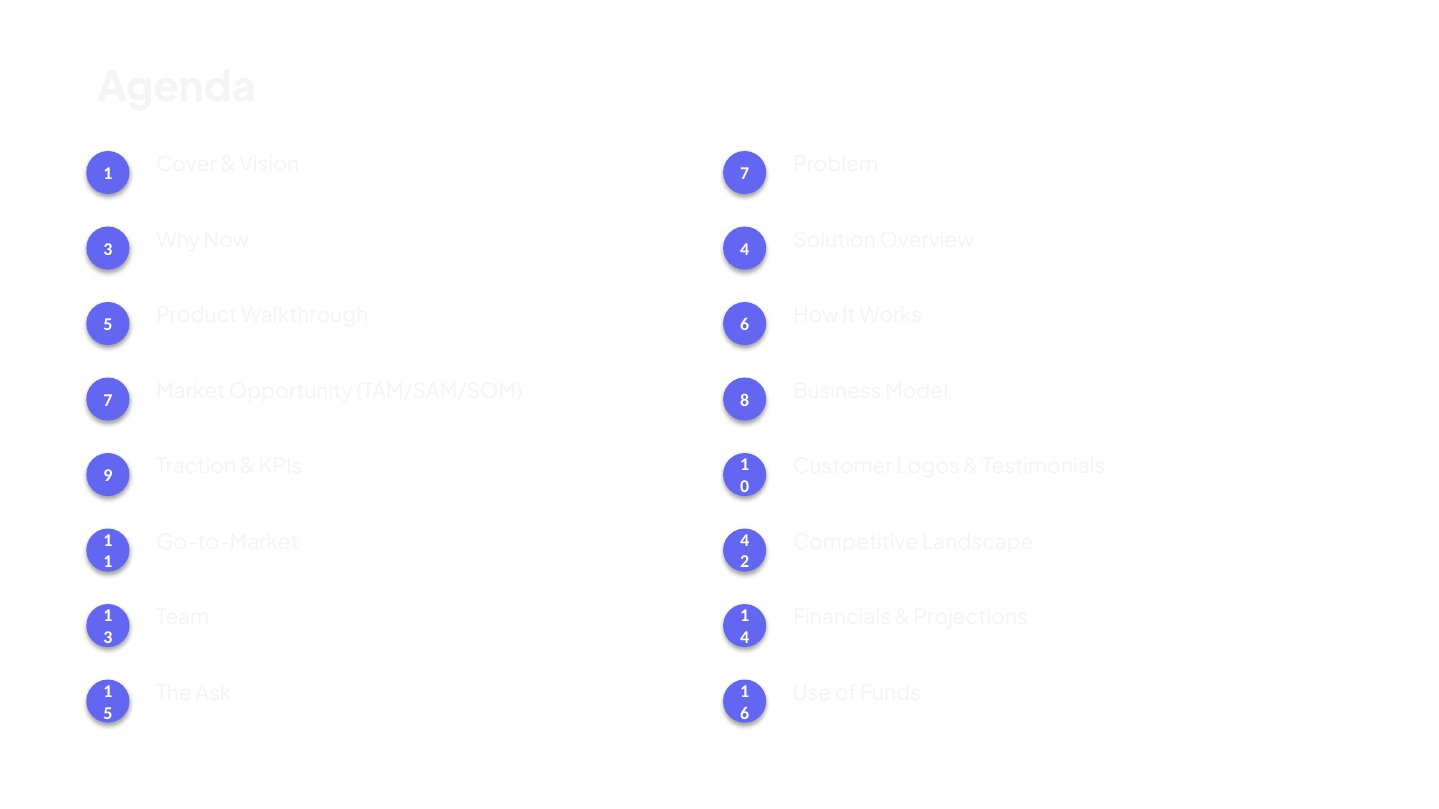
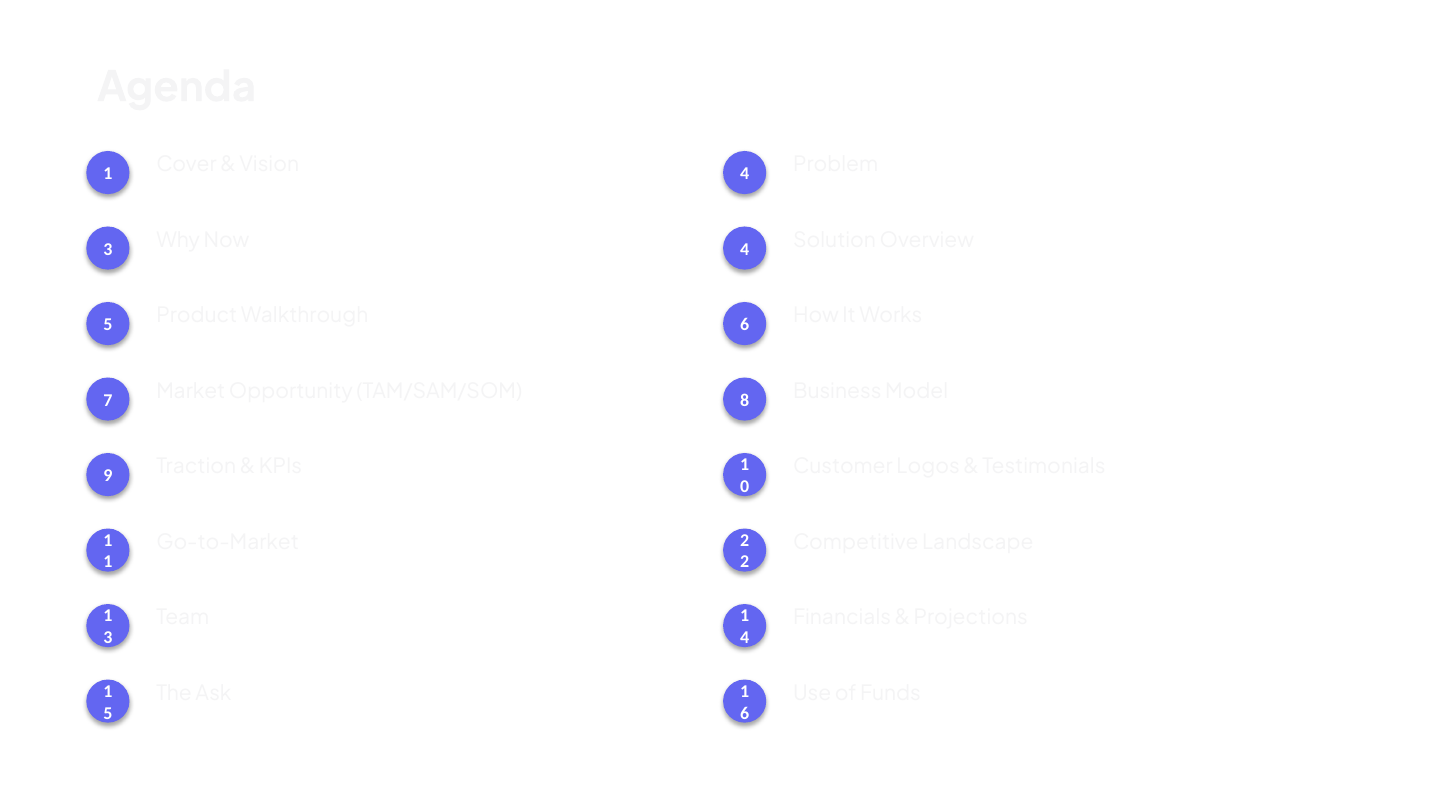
Vision 7: 7 -> 4 (745, 174)
Go-to-Market 4: 4 -> 2 (745, 541)
